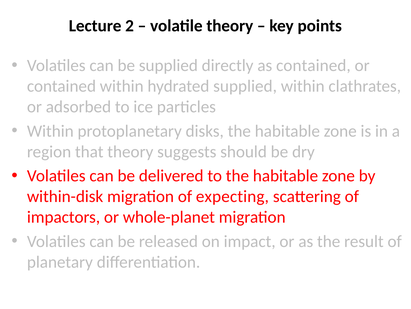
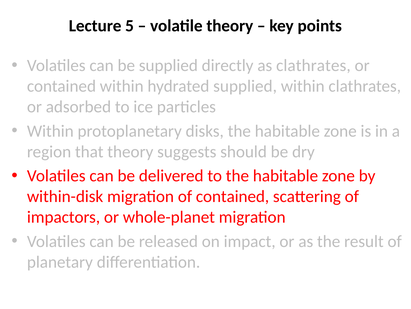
2: 2 -> 5 (130, 26)
as contained: contained -> clathrates (313, 65)
of expecting: expecting -> contained (233, 196)
